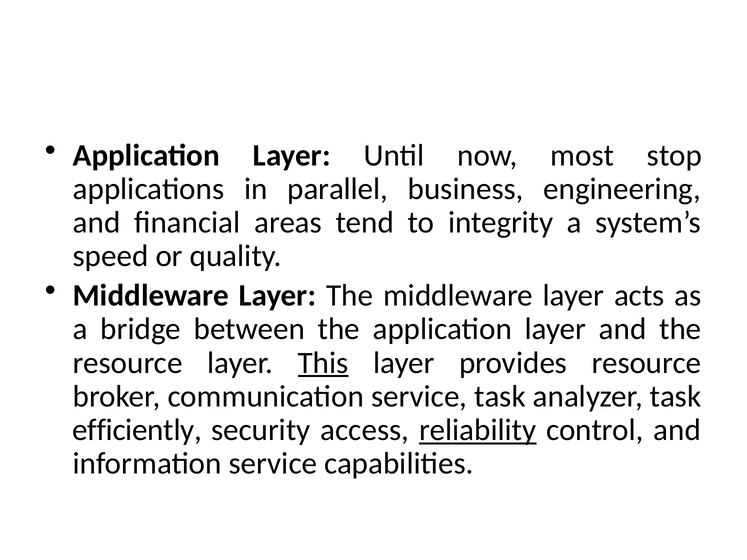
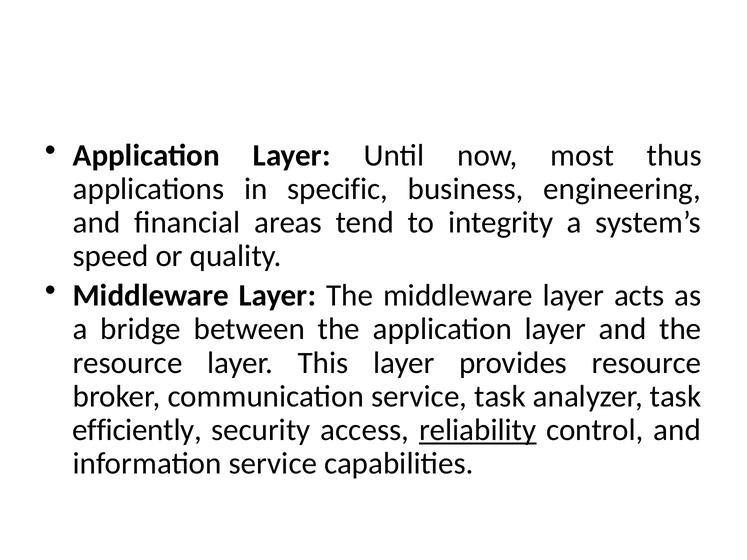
stop: stop -> thus (674, 155)
parallel: parallel -> specific (338, 189)
This underline: present -> none (323, 363)
